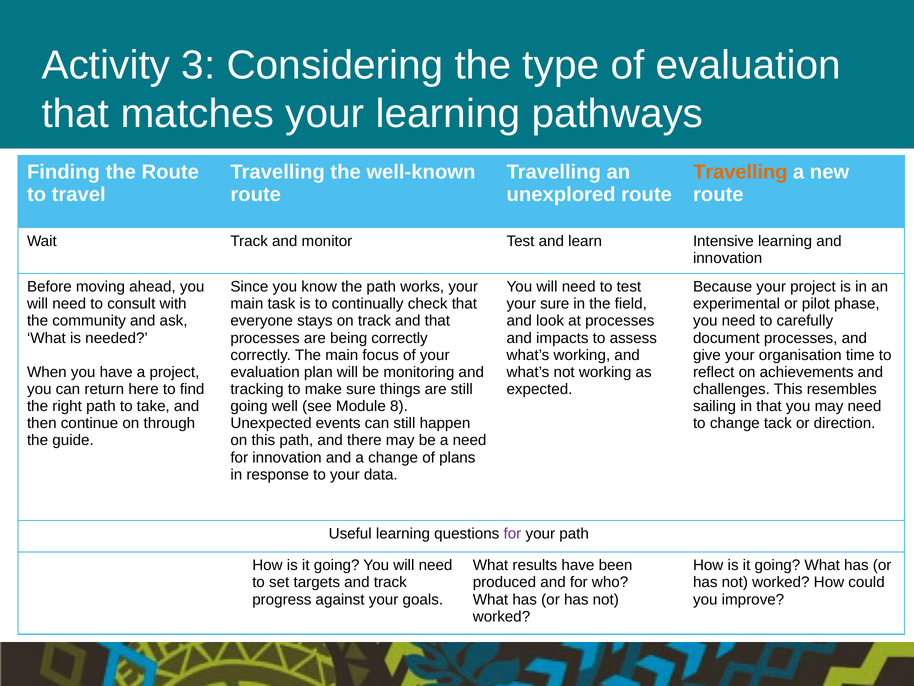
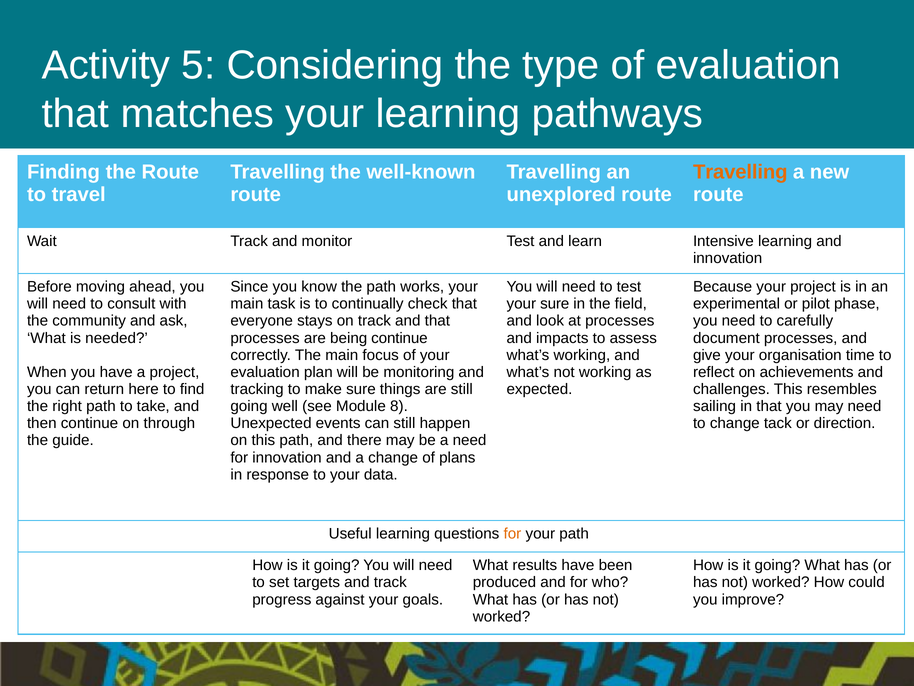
3: 3 -> 5 (198, 65)
being correctly: correctly -> continue (399, 338)
for colour: purple -> orange (512, 533)
